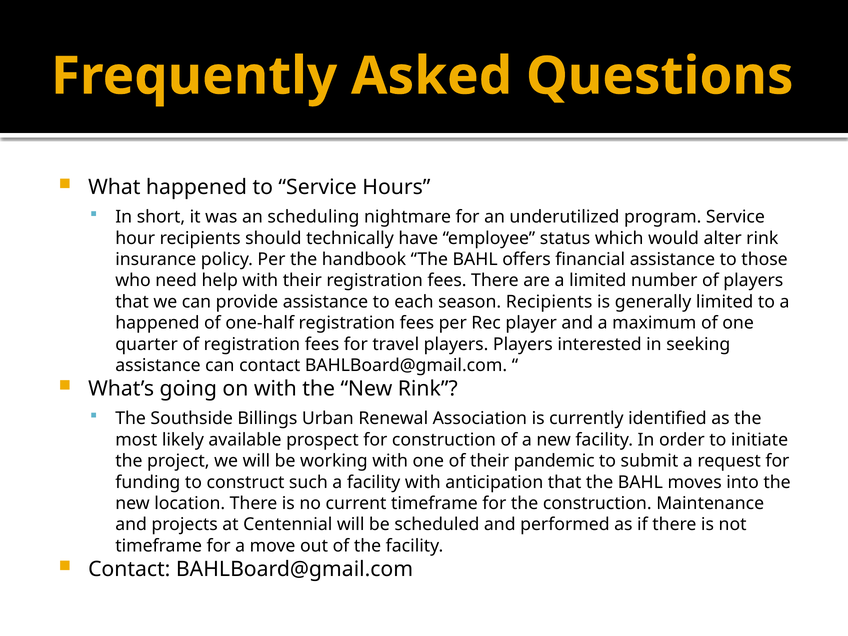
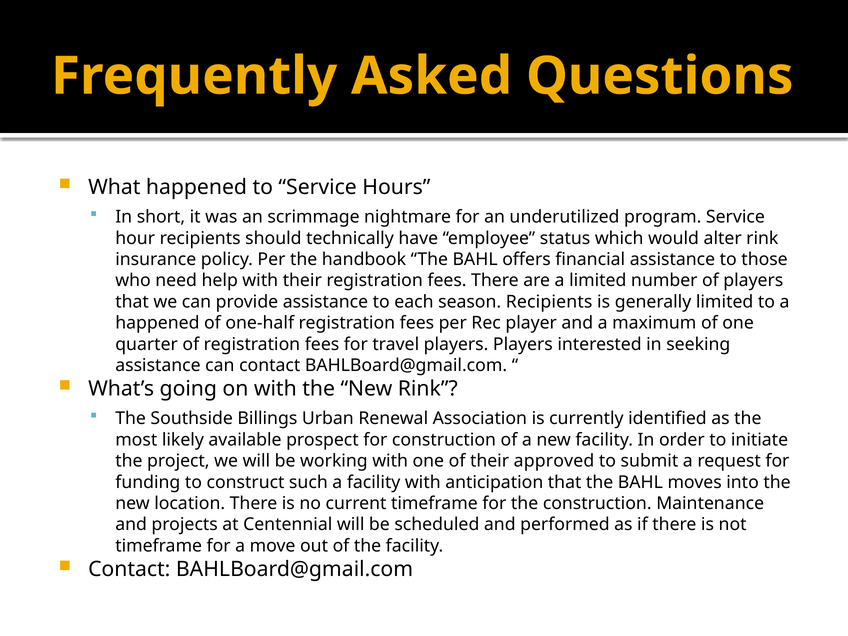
scheduling: scheduling -> scrimmage (314, 217)
pandemic: pandemic -> approved (554, 461)
